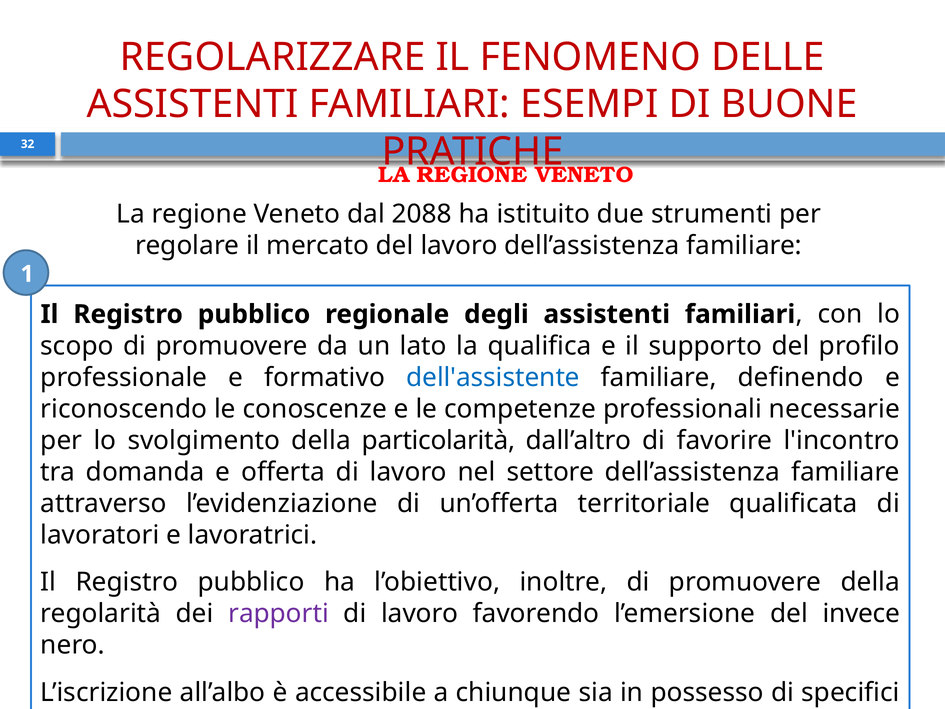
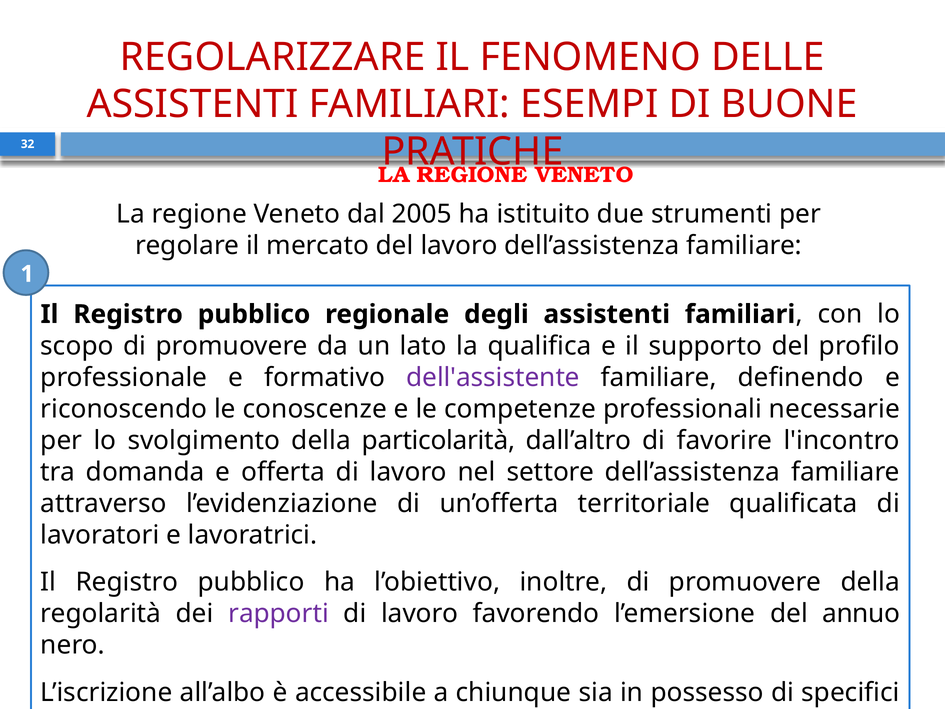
2088: 2088 -> 2005 (422, 214)
dell'assistente colour: blue -> purple (493, 377)
invece: invece -> annuo (861, 614)
